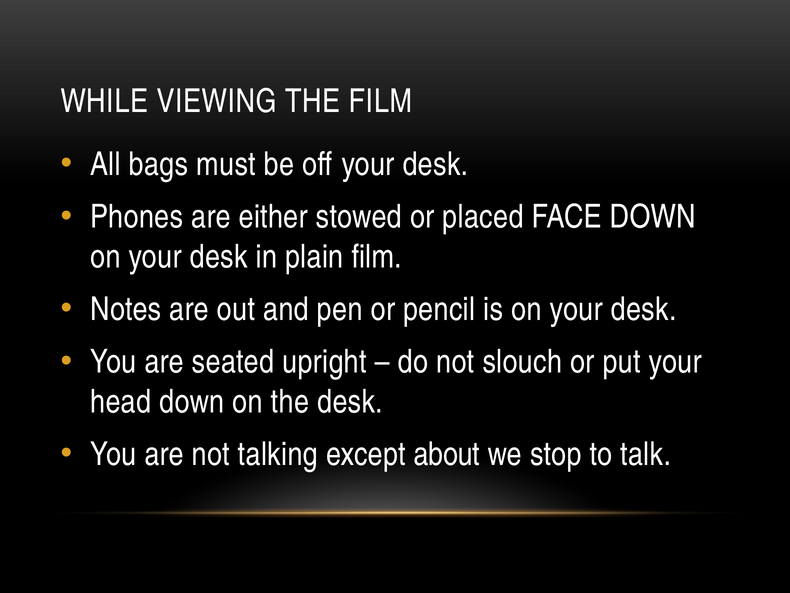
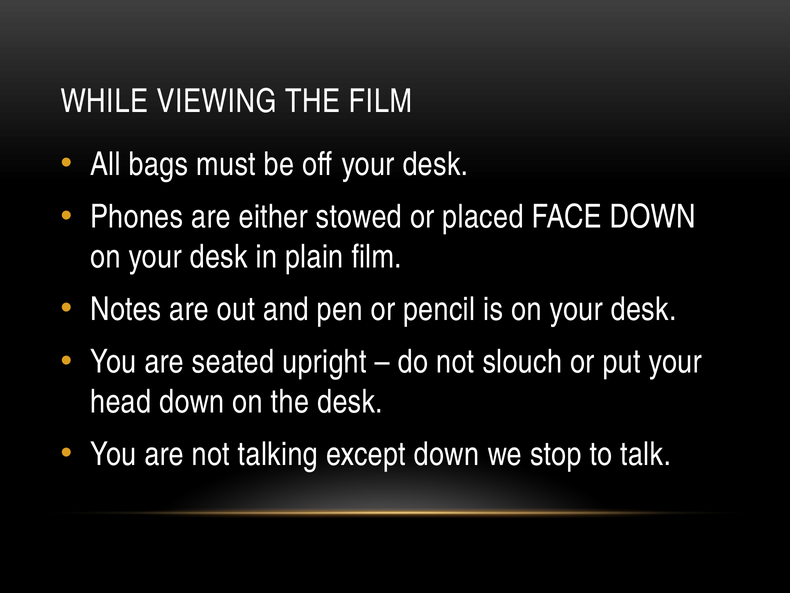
except about: about -> down (447, 454)
